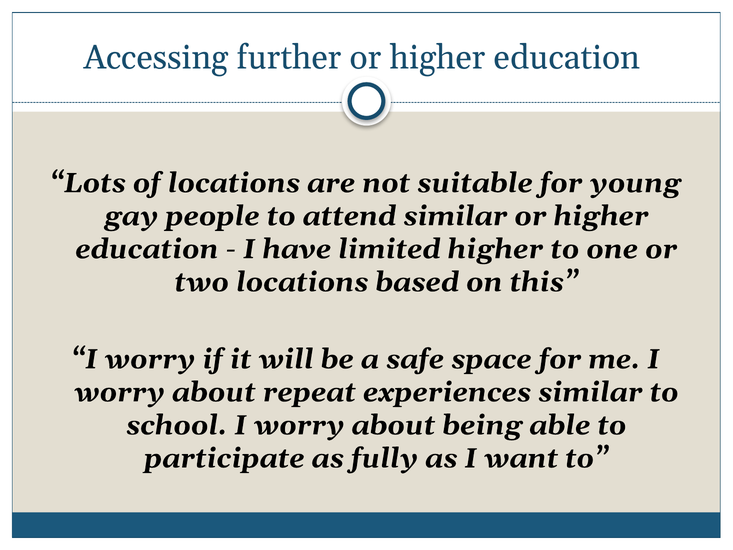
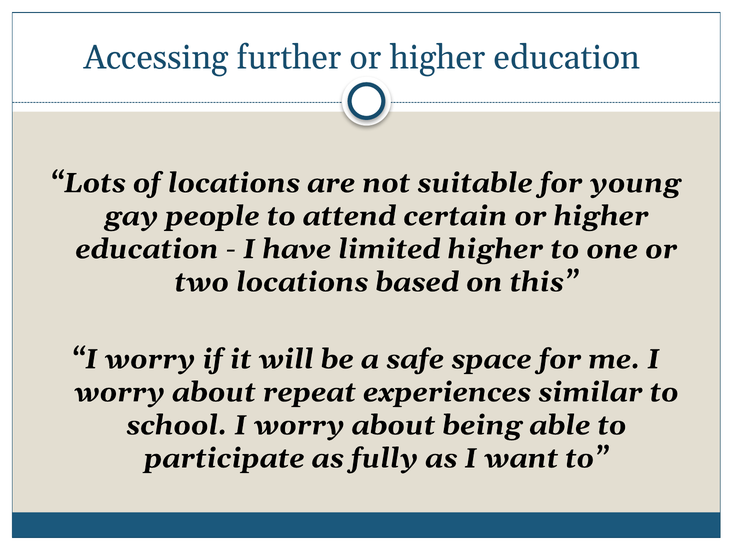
attend similar: similar -> certain (455, 216)
